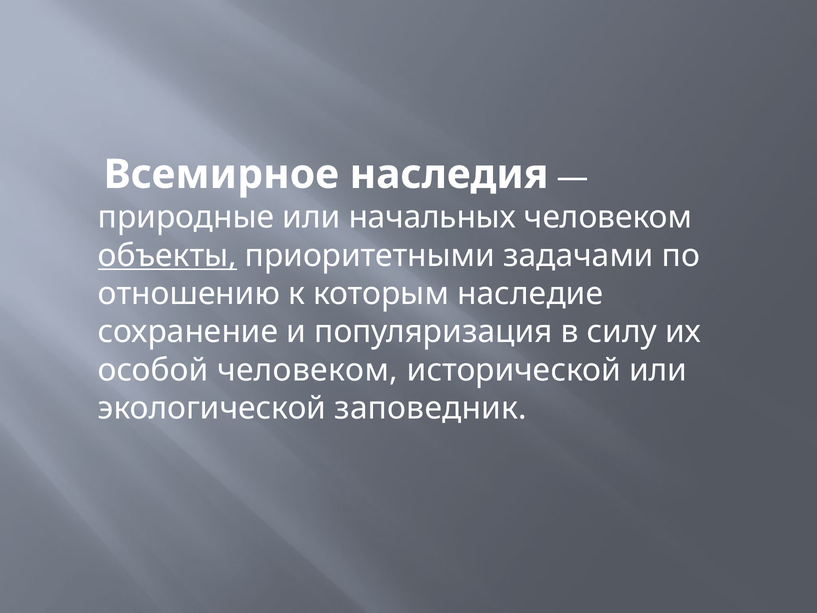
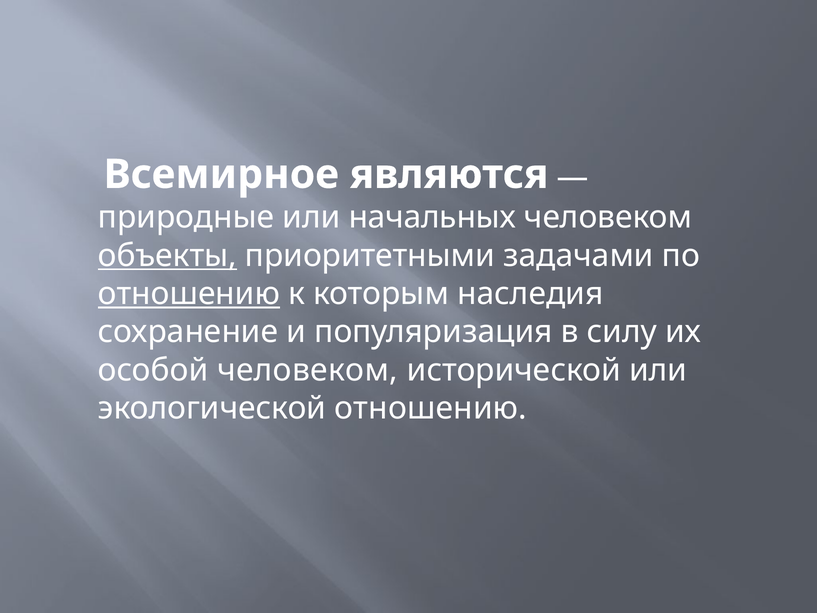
наследия: наследия -> являются (449, 174)
отношению underline: none -> present (189, 294)
наследие: наследие -> наследия (530, 294)
экологической заповедник: заповедник -> отношению (431, 408)
